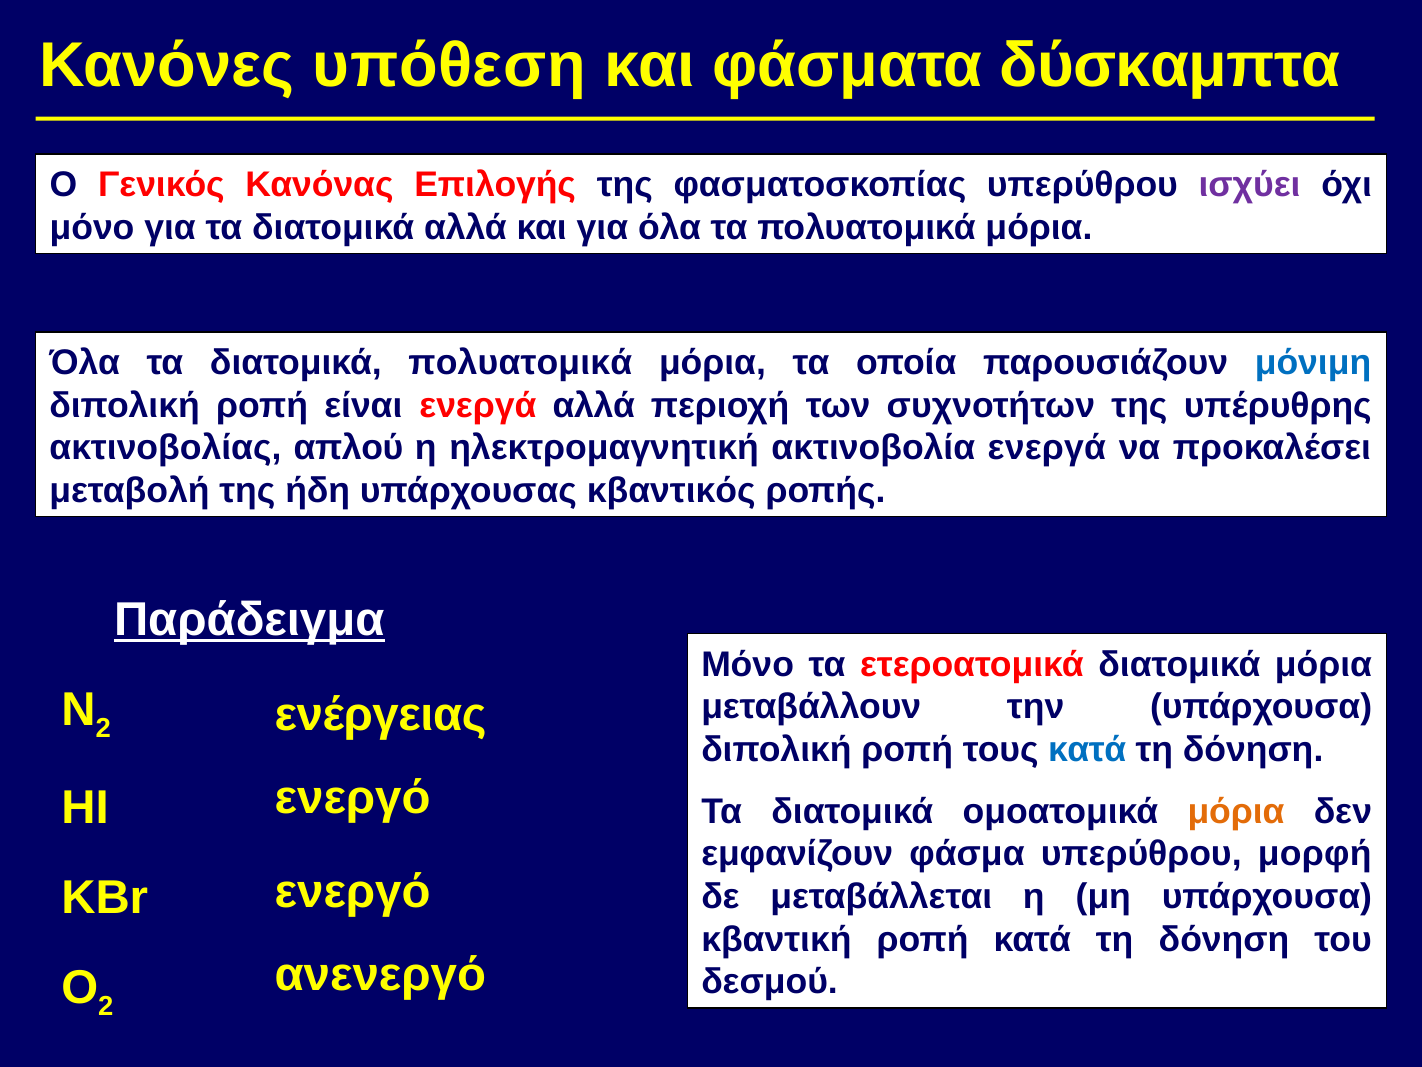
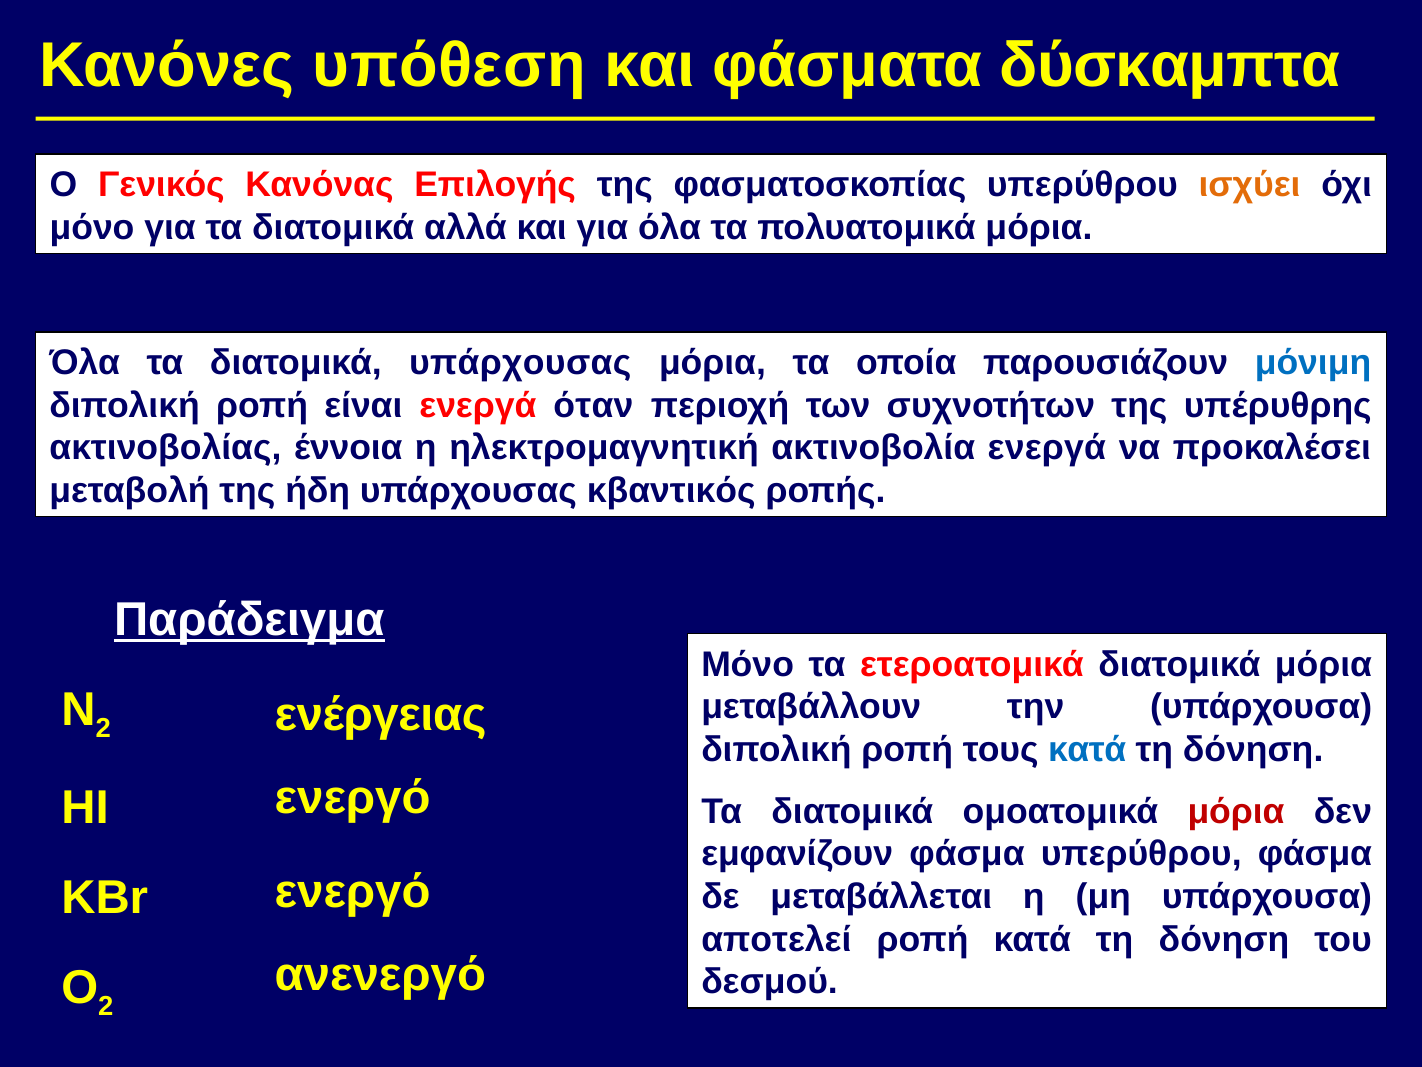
ισχύει colour: purple -> orange (1250, 185)
διατομικά πολυατομικά: πολυατομικά -> υπάρχουσας (520, 363)
ενεργά αλλά: αλλά -> όταν (593, 405)
απλού: απλού -> έννοια (348, 448)
μόρια colour: orange -> red (1236, 811)
υπερύθρου μορφή: μορφή -> φάσμα (1315, 854)
κβαντική: κβαντική -> αποτελεί (776, 939)
